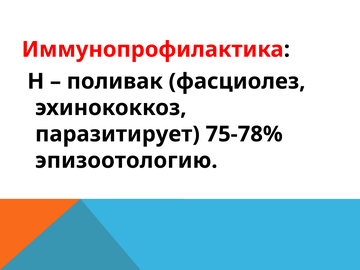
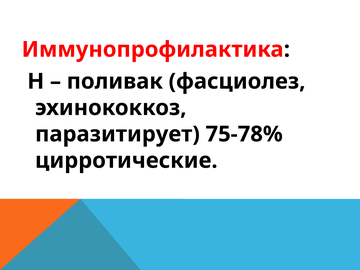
эпизоотологию: эпизоотологию -> цирротические (126, 161)
